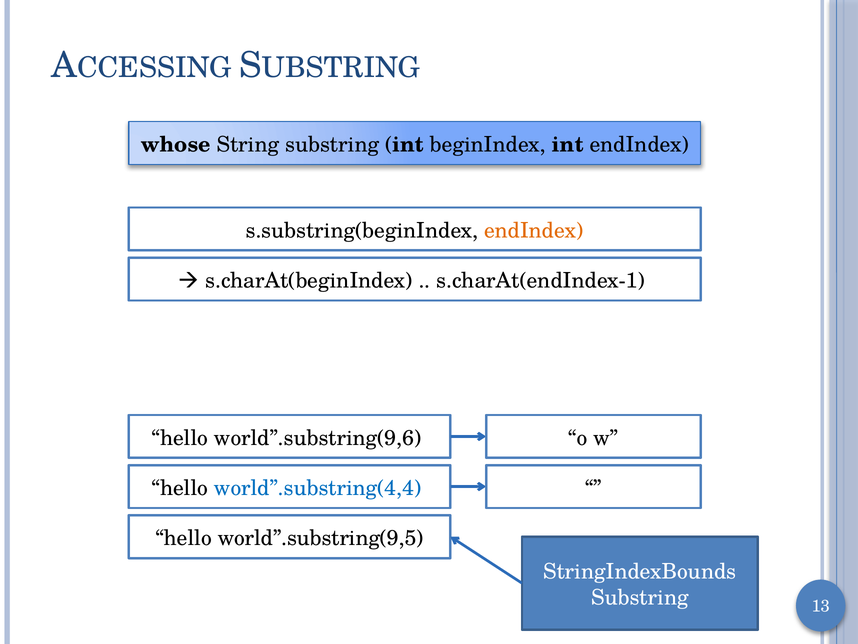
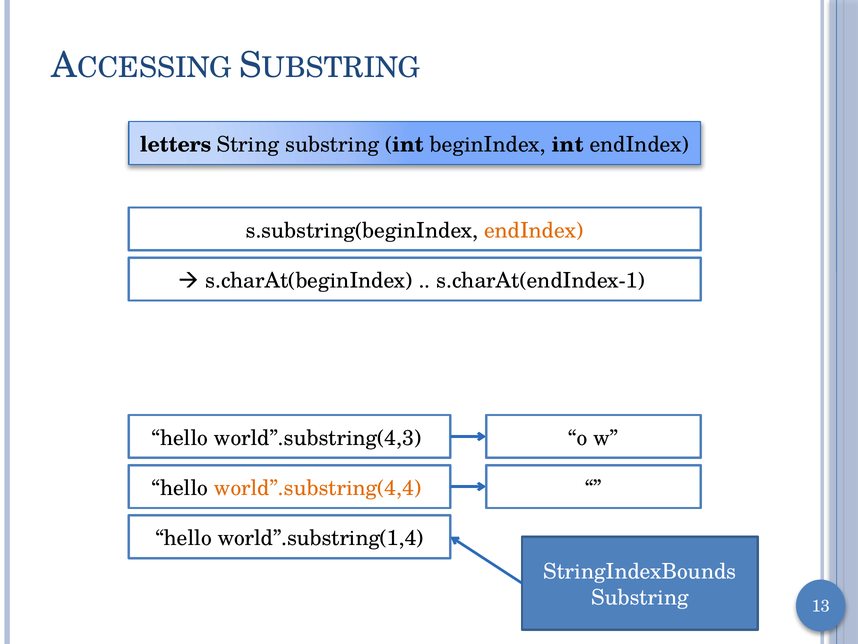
whose: whose -> letters (176, 144)
world”.substring(9,6: world”.substring(9,6 -> world”.substring(4,3 (318, 438)
world”.substring(4,4 colour: blue -> orange (318, 488)
world”.substring(9,5: world”.substring(9,5 -> world”.substring(1,4 (321, 538)
